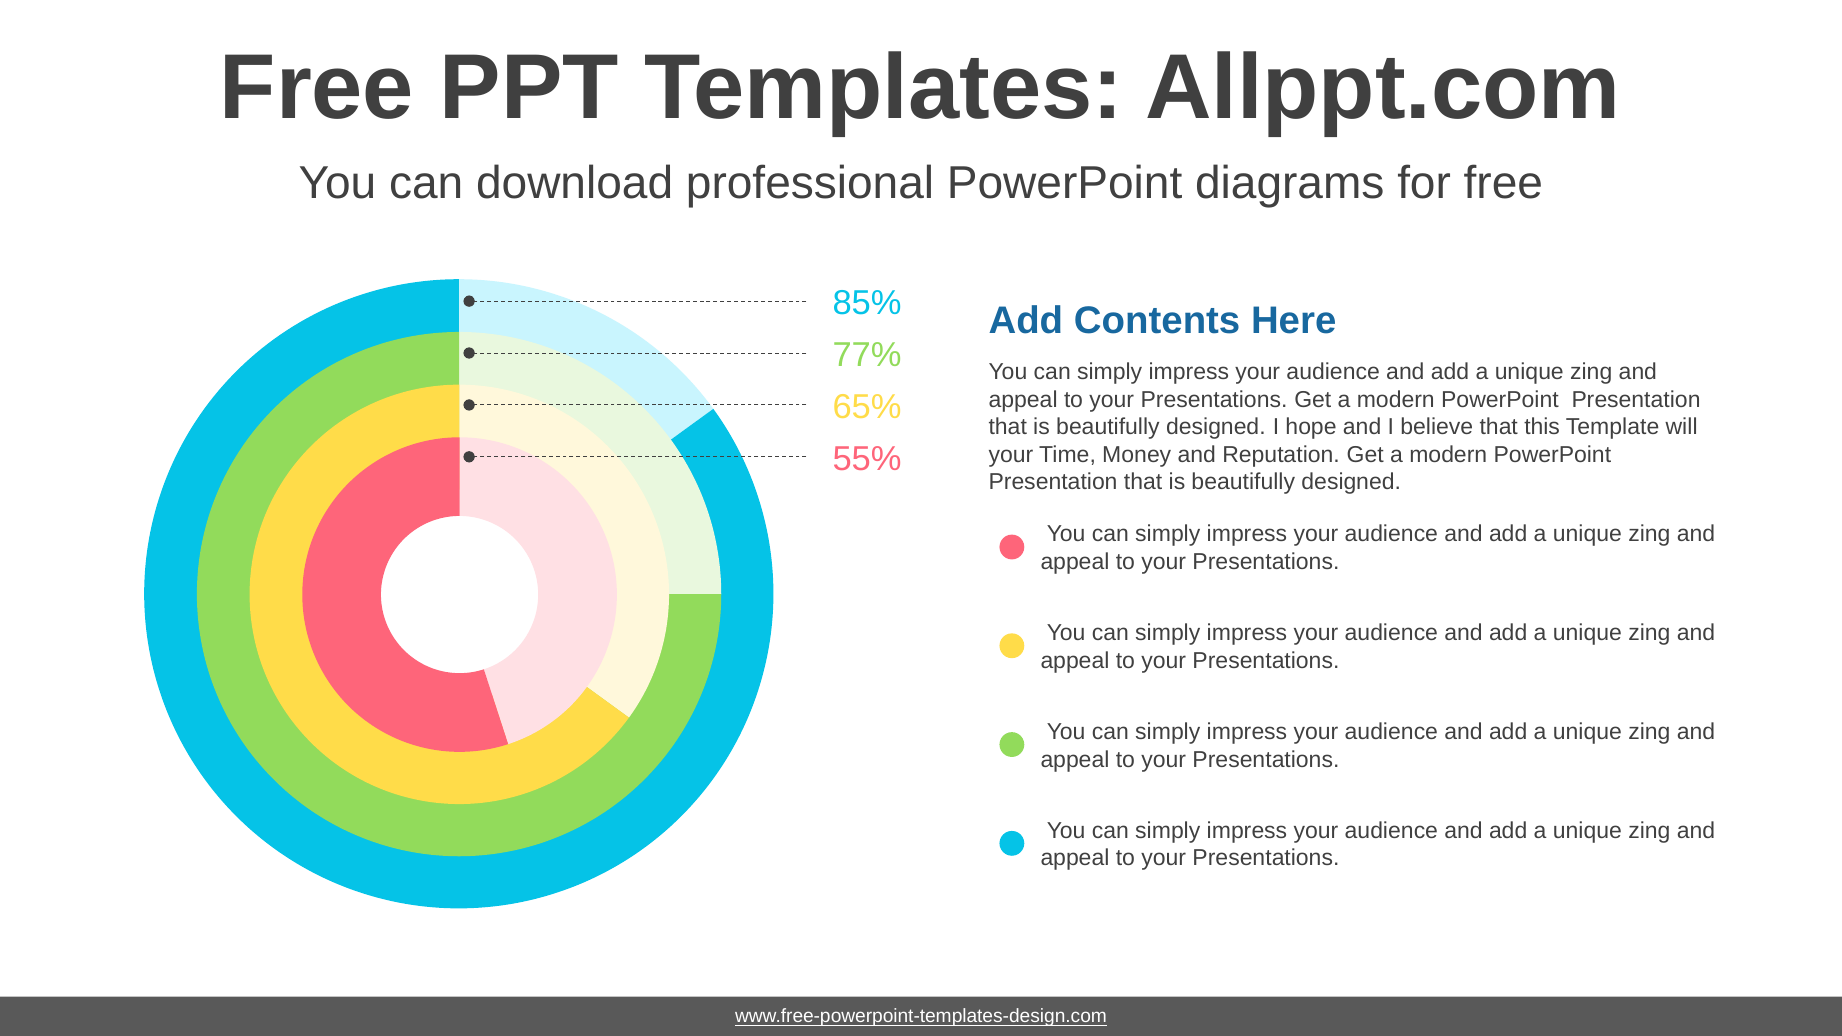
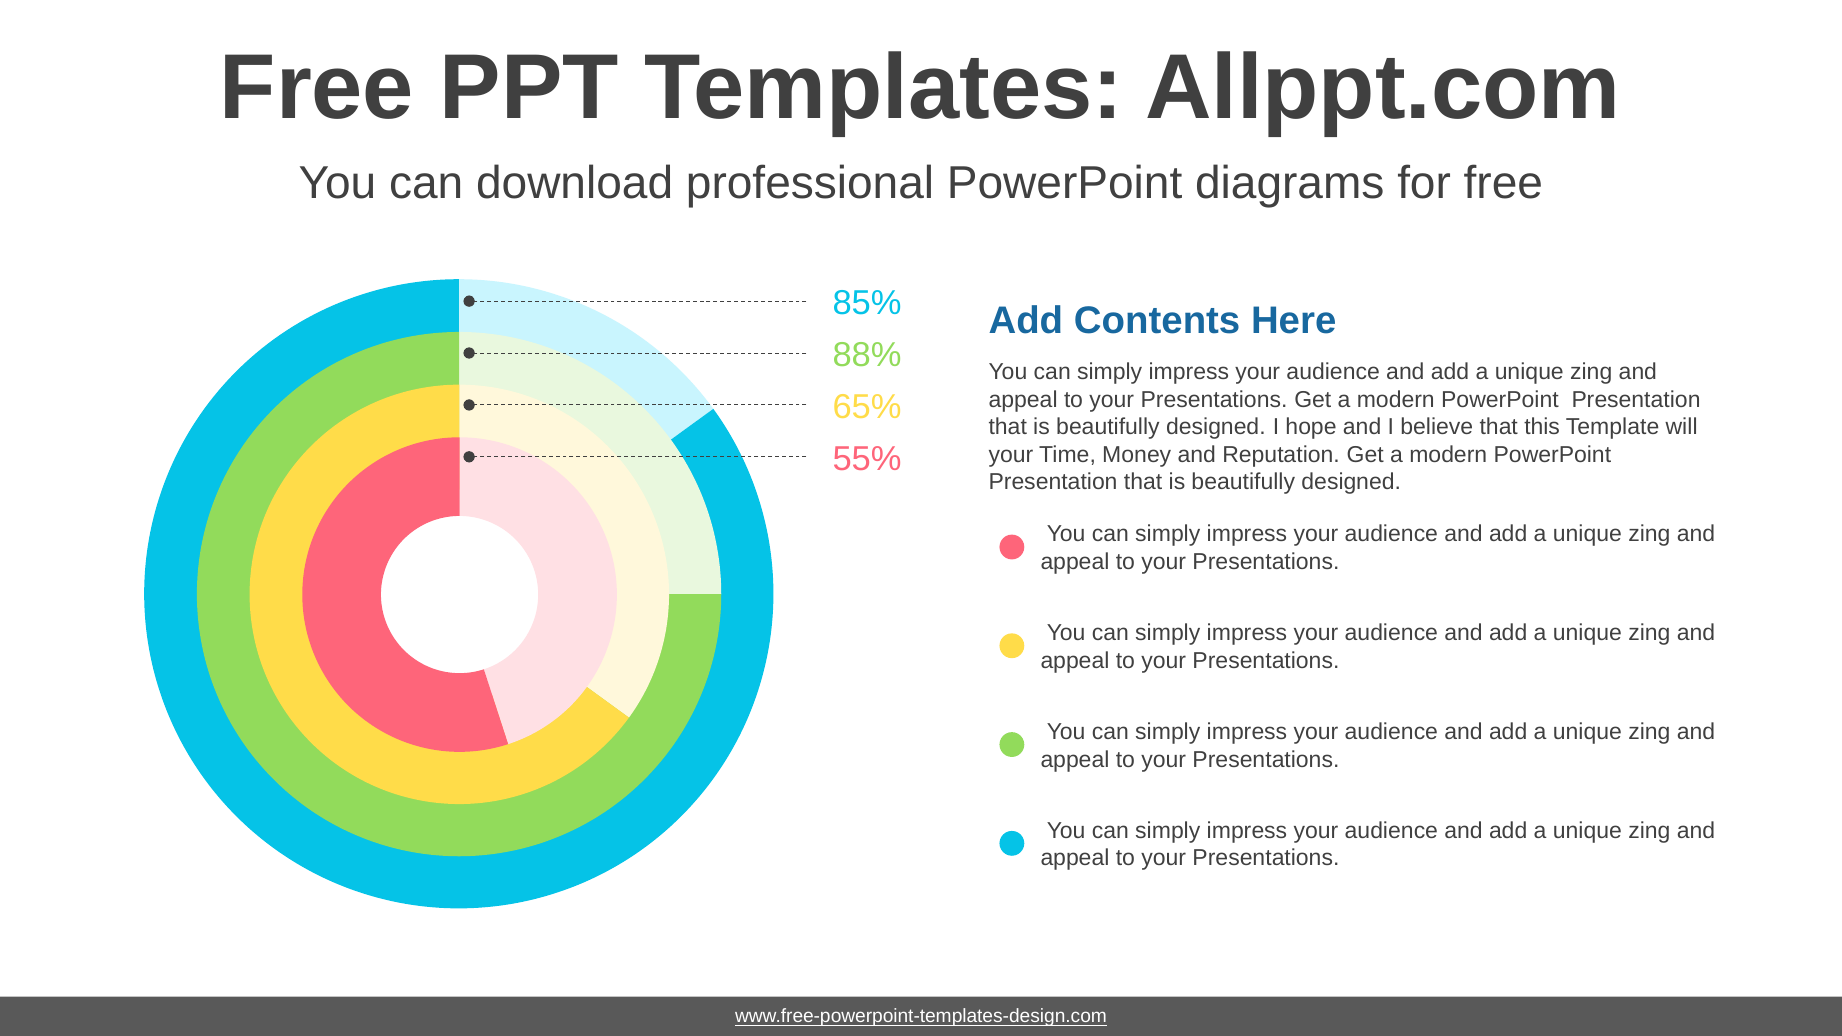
77%: 77% -> 88% (867, 355)
